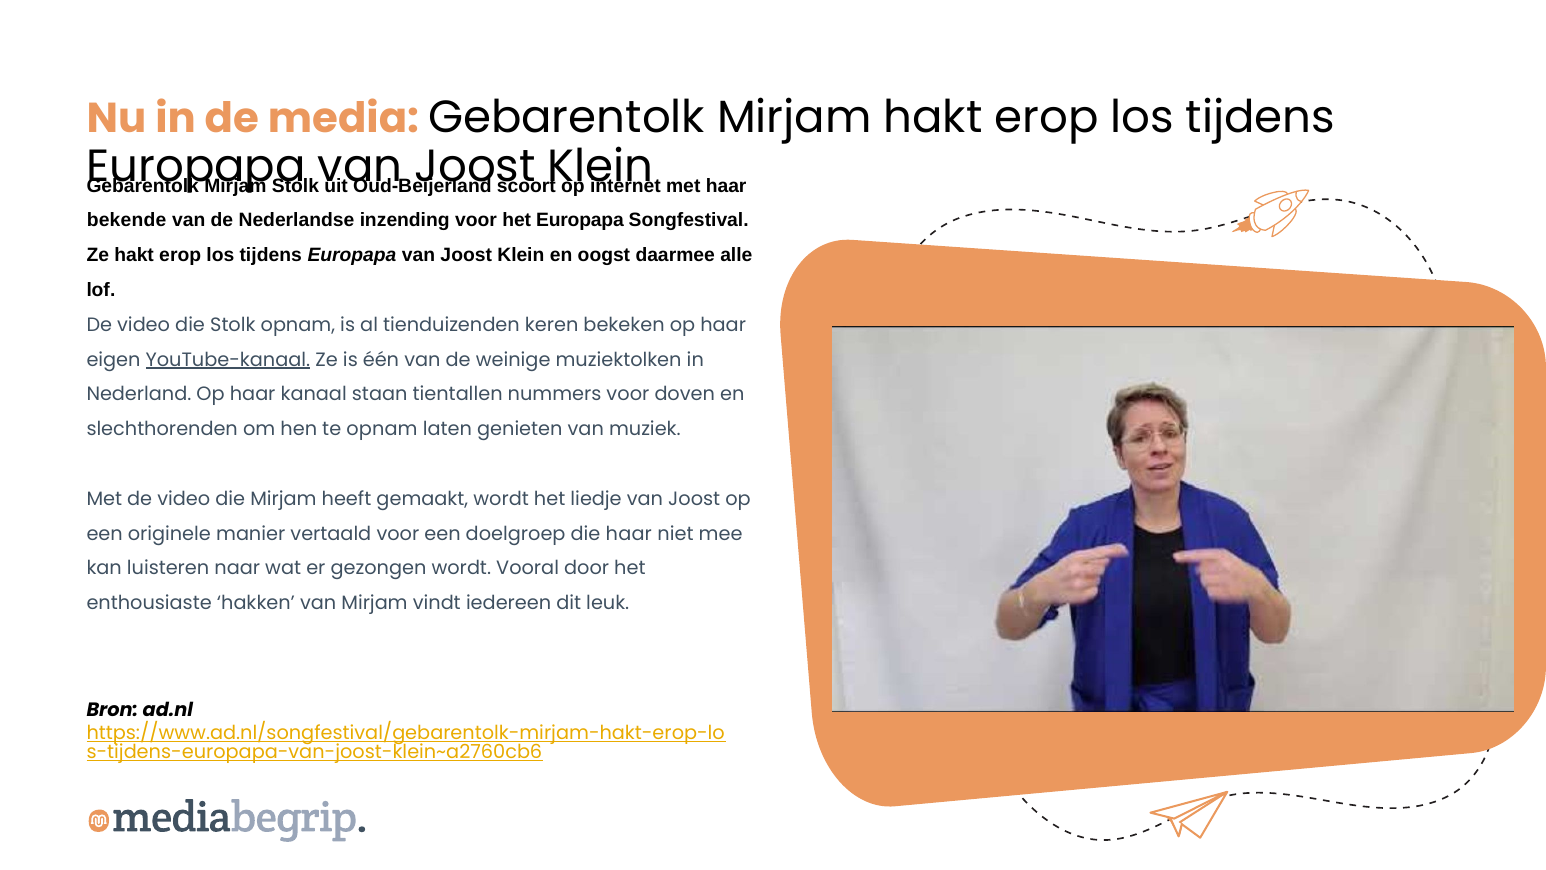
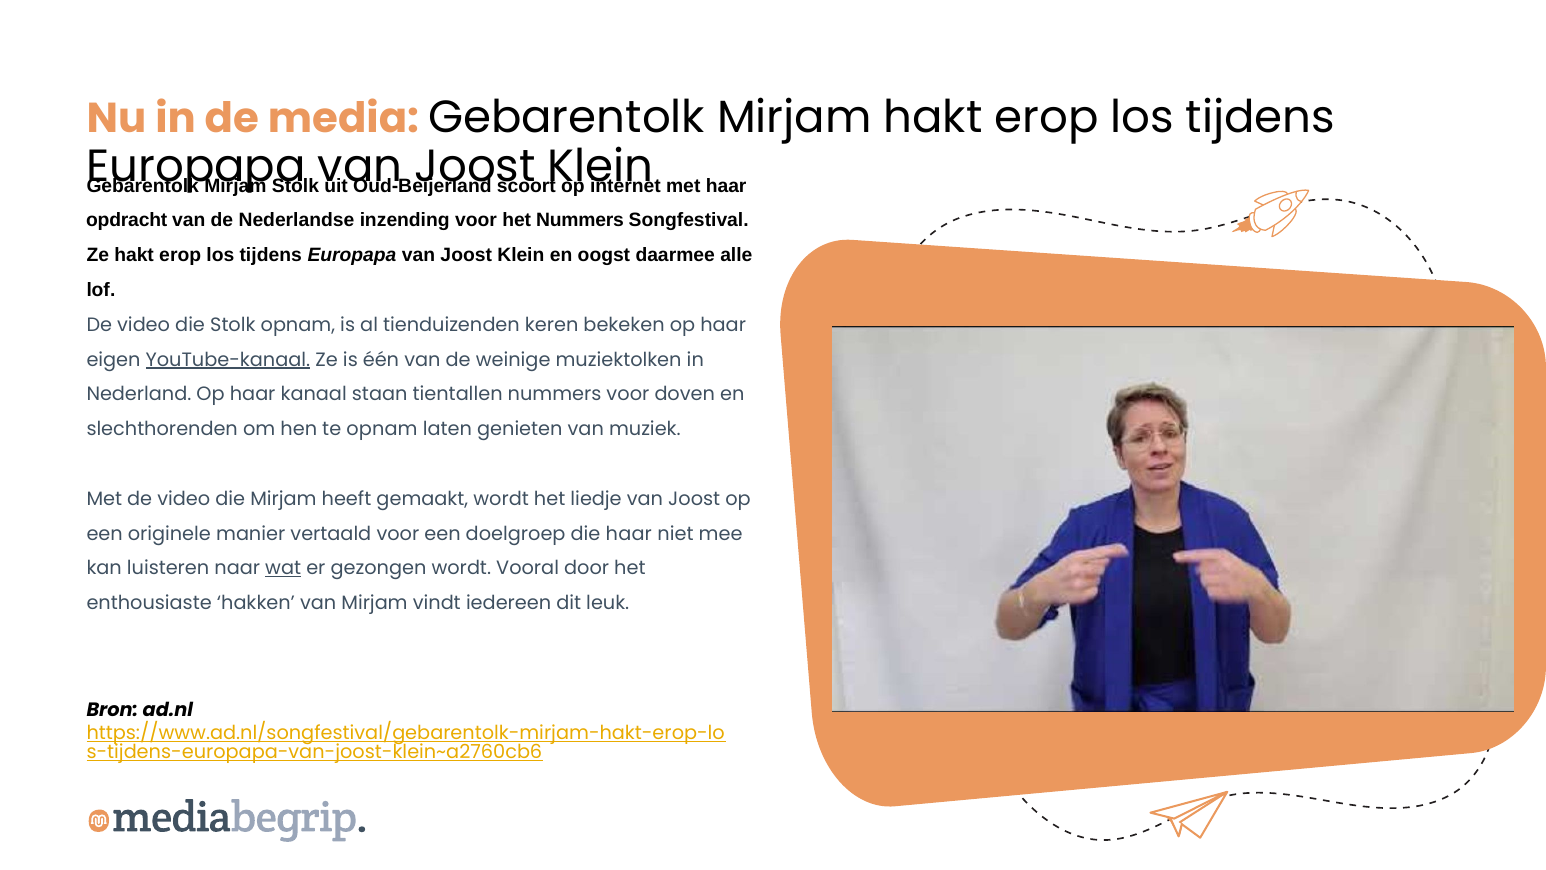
bekende: bekende -> opdracht (127, 220)
het Europapa: Europapa -> Nummers (580, 220)
wat underline: none -> present (283, 568)
